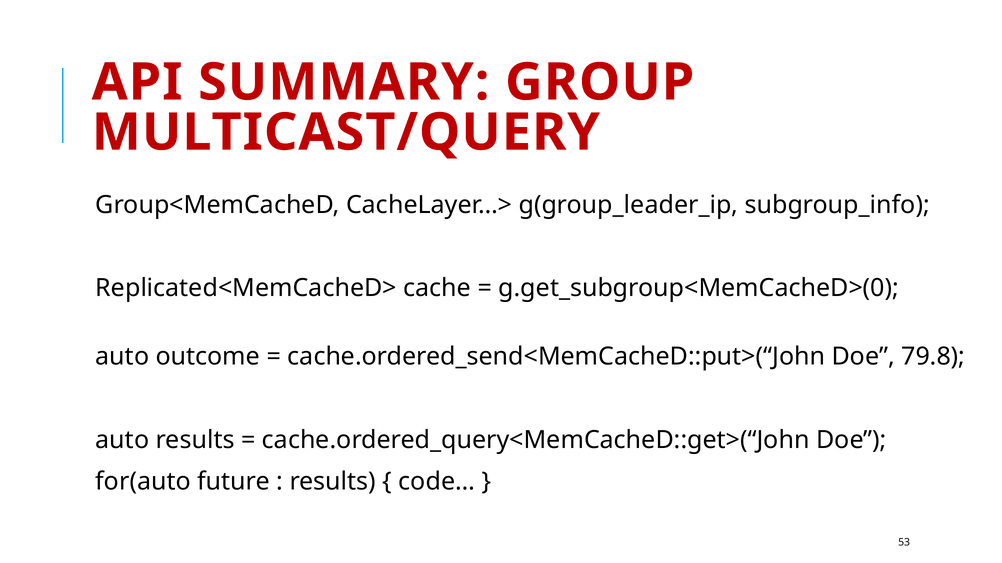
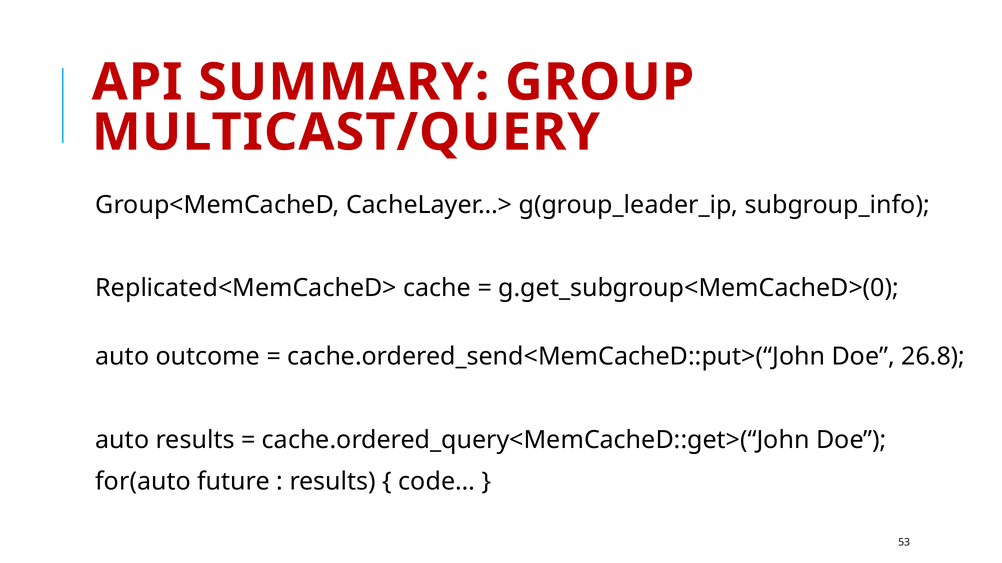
79.8: 79.8 -> 26.8 (933, 357)
